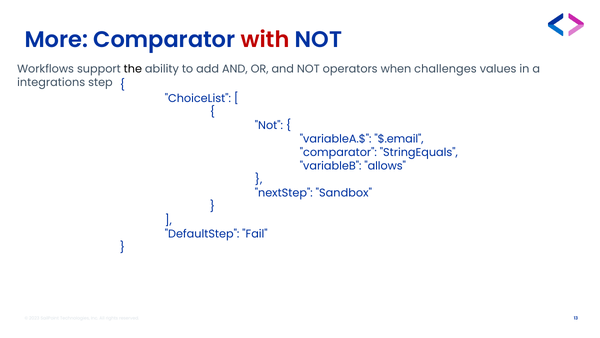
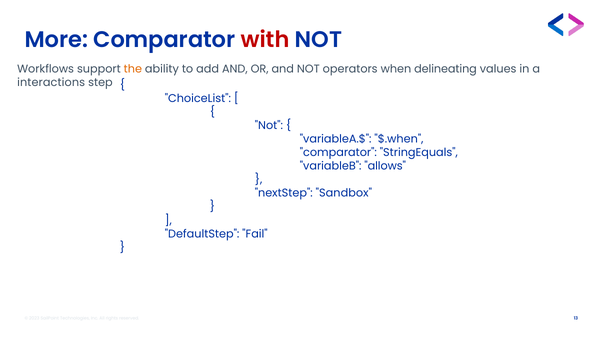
the colour: black -> orange (133, 69)
challenges: challenges -> delineating (446, 69)
integrations: integrations -> interactions (51, 83)
$.email: $.email -> $.when (399, 139)
